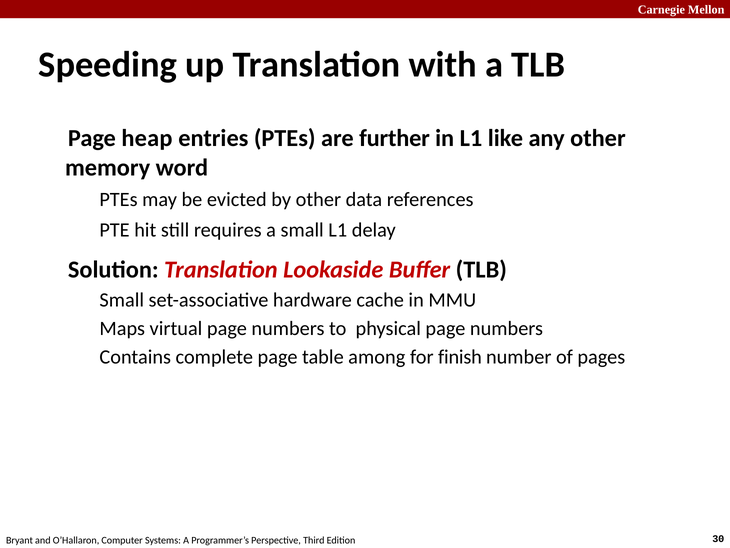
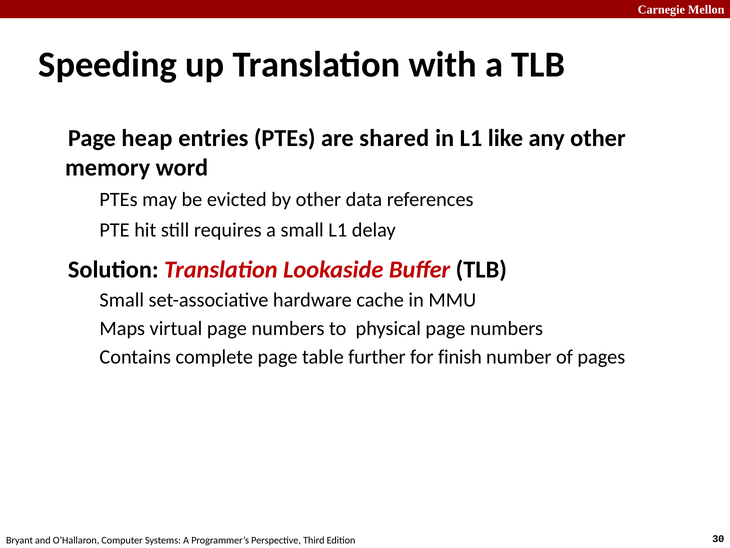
further: further -> shared (394, 138)
among: among -> further (377, 357)
